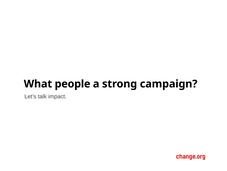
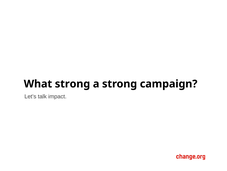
What people: people -> strong (72, 84)
